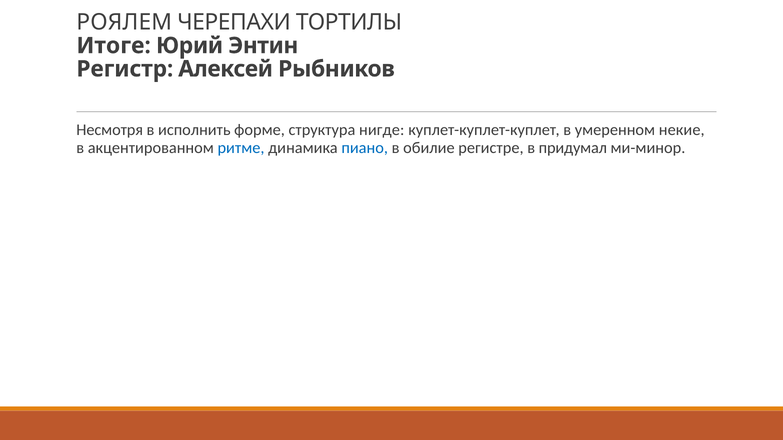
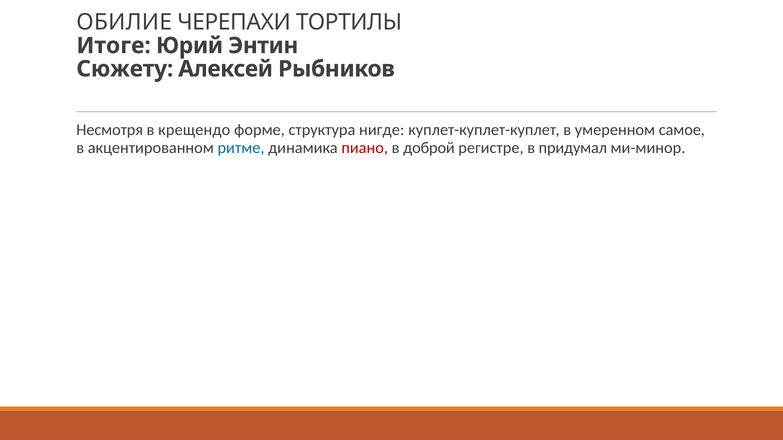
РОЯЛЕМ: РОЯЛЕМ -> ОБИЛИЕ (124, 22)
Регистр: Регистр -> Сюжету (125, 69)
исполнить: исполнить -> крещендо (194, 130)
некие: некие -> самое (682, 130)
пиано colour: blue -> red (365, 148)
обилие: обилие -> доброй (429, 148)
